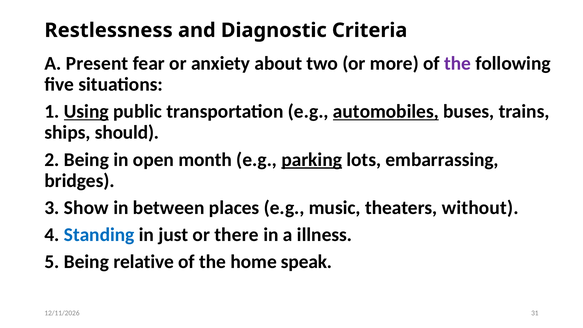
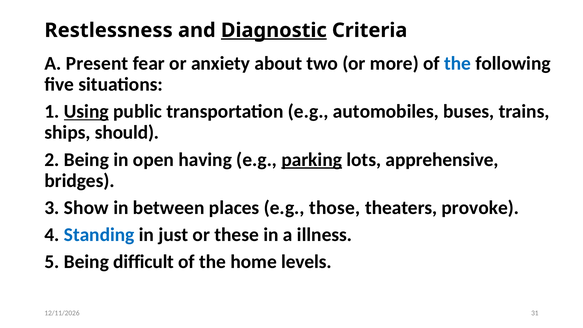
Diagnostic underline: none -> present (274, 30)
the colour: purple -> blue (458, 63)
automobiles underline: present -> none (386, 112)
month: month -> having (205, 160)
embarrassing: embarrassing -> apprehensive (442, 160)
music: music -> those (335, 208)
without: without -> provoke (480, 208)
there: there -> these (237, 235)
relative: relative -> difficult (144, 262)
speak: speak -> levels (306, 262)
